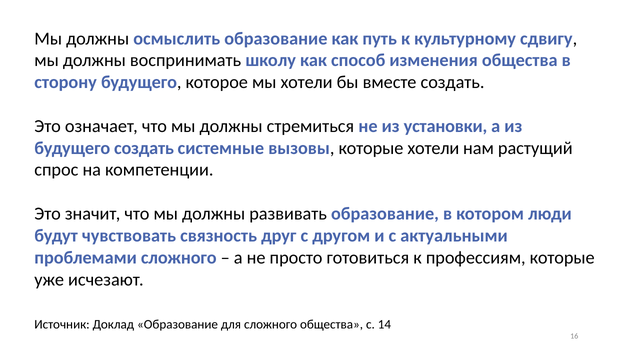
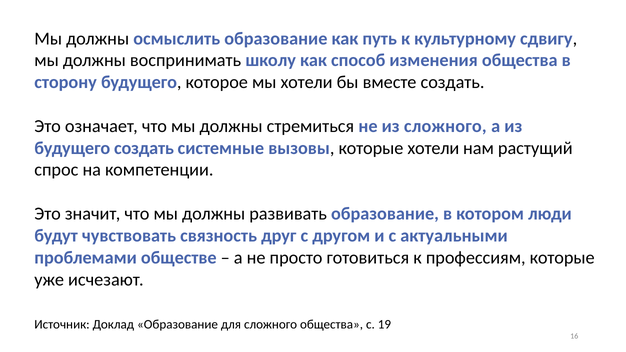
из установки: установки -> сложного (445, 126)
проблемами сложного: сложного -> обществе (179, 258)
14: 14 -> 19 (384, 325)
